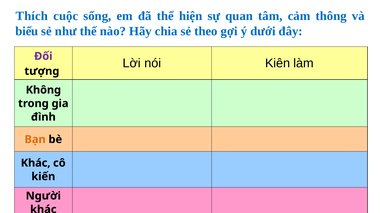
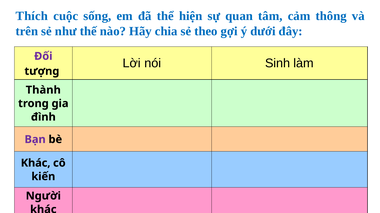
biểu: biểu -> trên (27, 31)
Kiên: Kiên -> Sinh (278, 63)
Không: Không -> Thành (43, 90)
Bạn colour: orange -> purple (35, 140)
